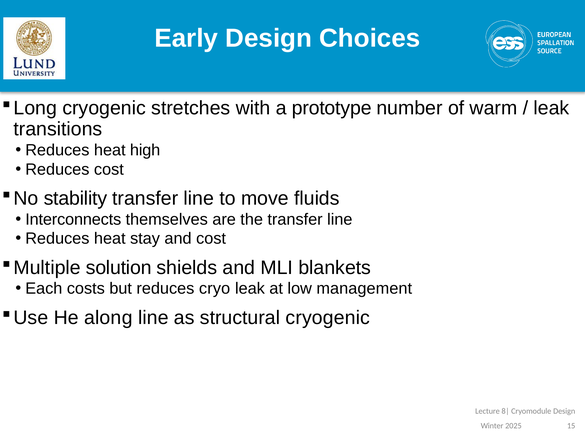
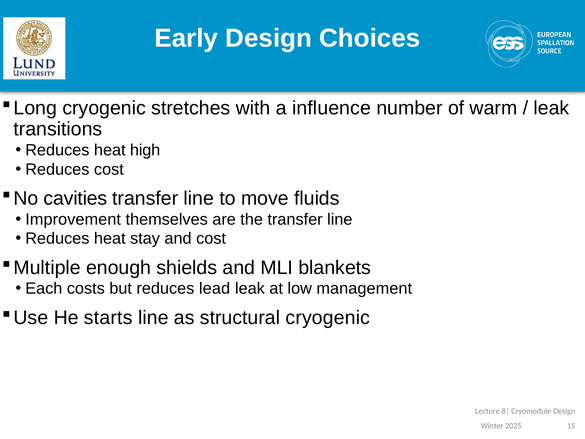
prototype: prototype -> influence (332, 108)
stability: stability -> cavities (75, 198)
Interconnects: Interconnects -> Improvement (73, 219)
solution: solution -> enough (119, 267)
cryo: cryo -> lead (215, 288)
along: along -> starts (108, 317)
